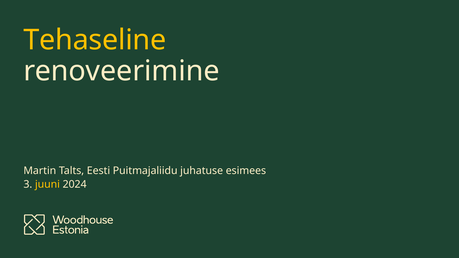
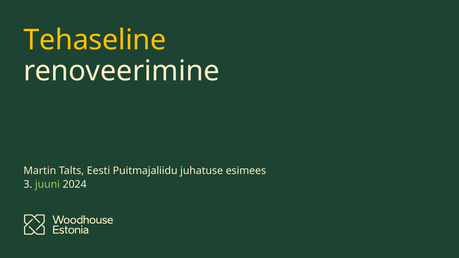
juuni colour: yellow -> light green (47, 184)
